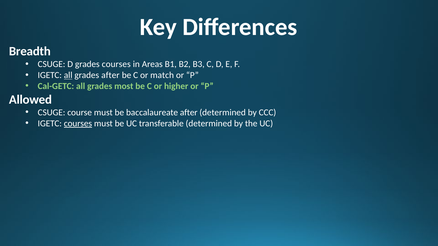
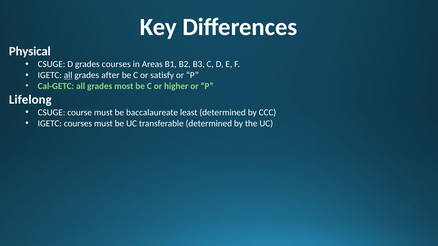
Breadth: Breadth -> Physical (30, 51)
match: match -> satisfy (162, 75)
Allowed: Allowed -> Lifelong (30, 100)
baccalaureate after: after -> least (189, 113)
courses underline: present -> none (78, 124)
